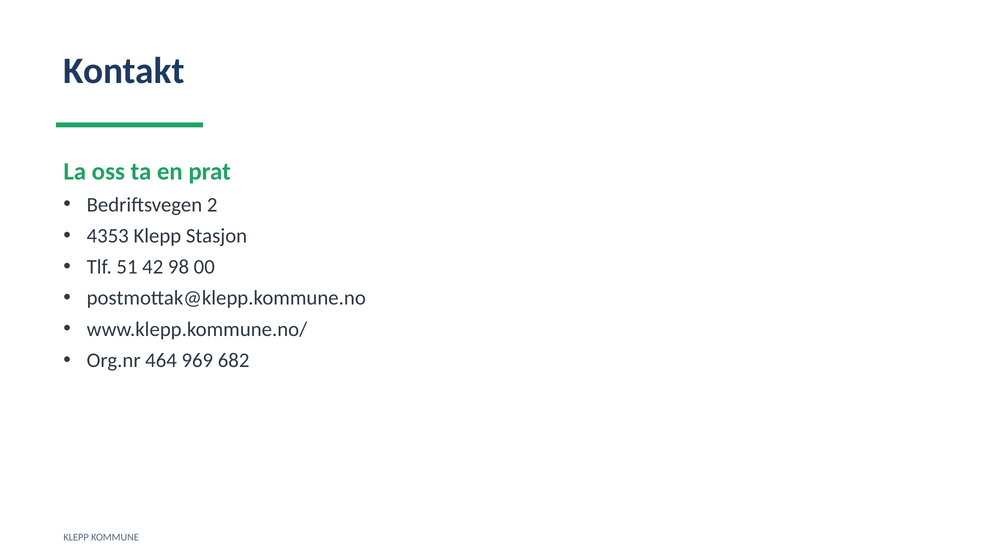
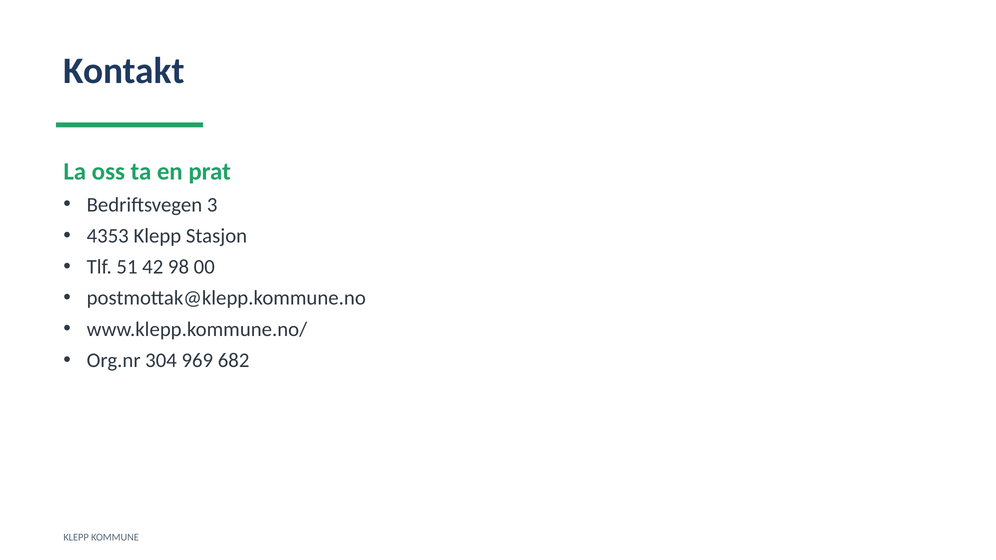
2: 2 -> 3 (212, 205)
464: 464 -> 304 (161, 361)
